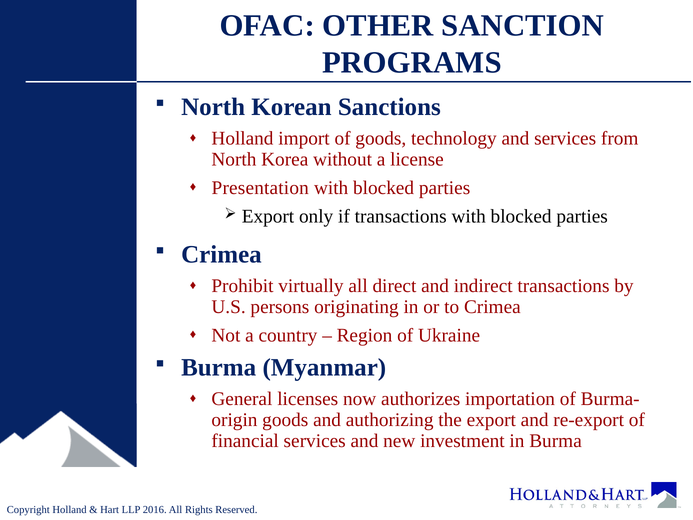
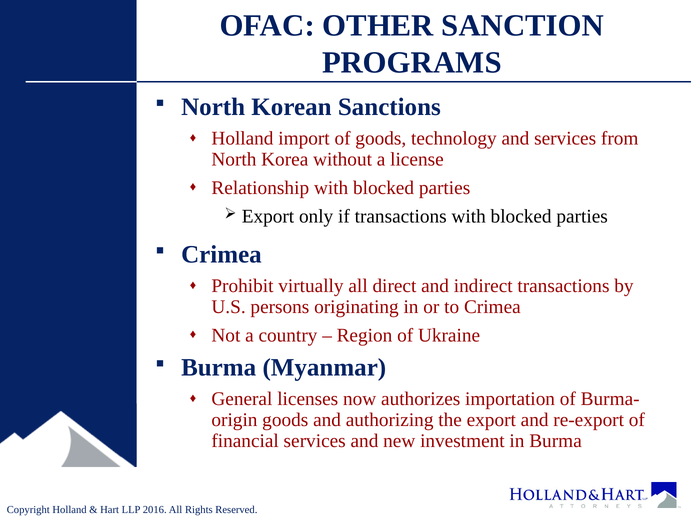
Presentation: Presentation -> Relationship (260, 188)
